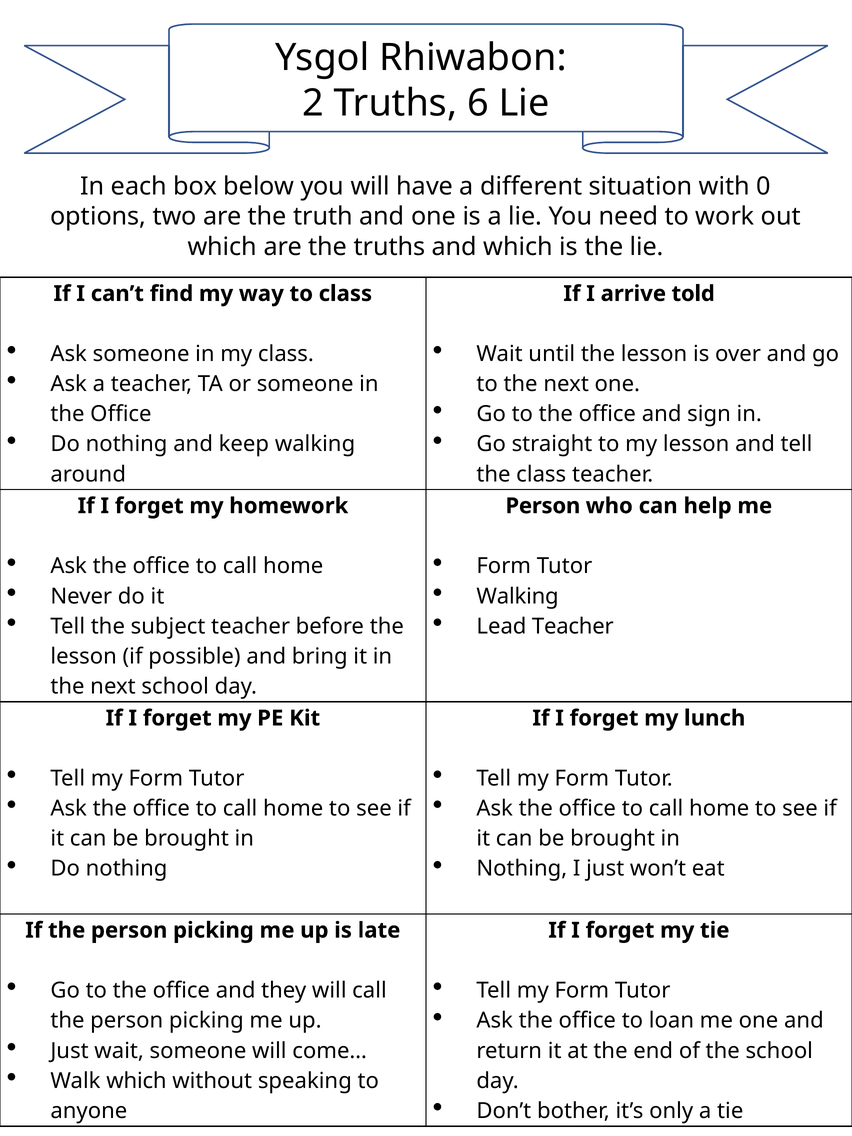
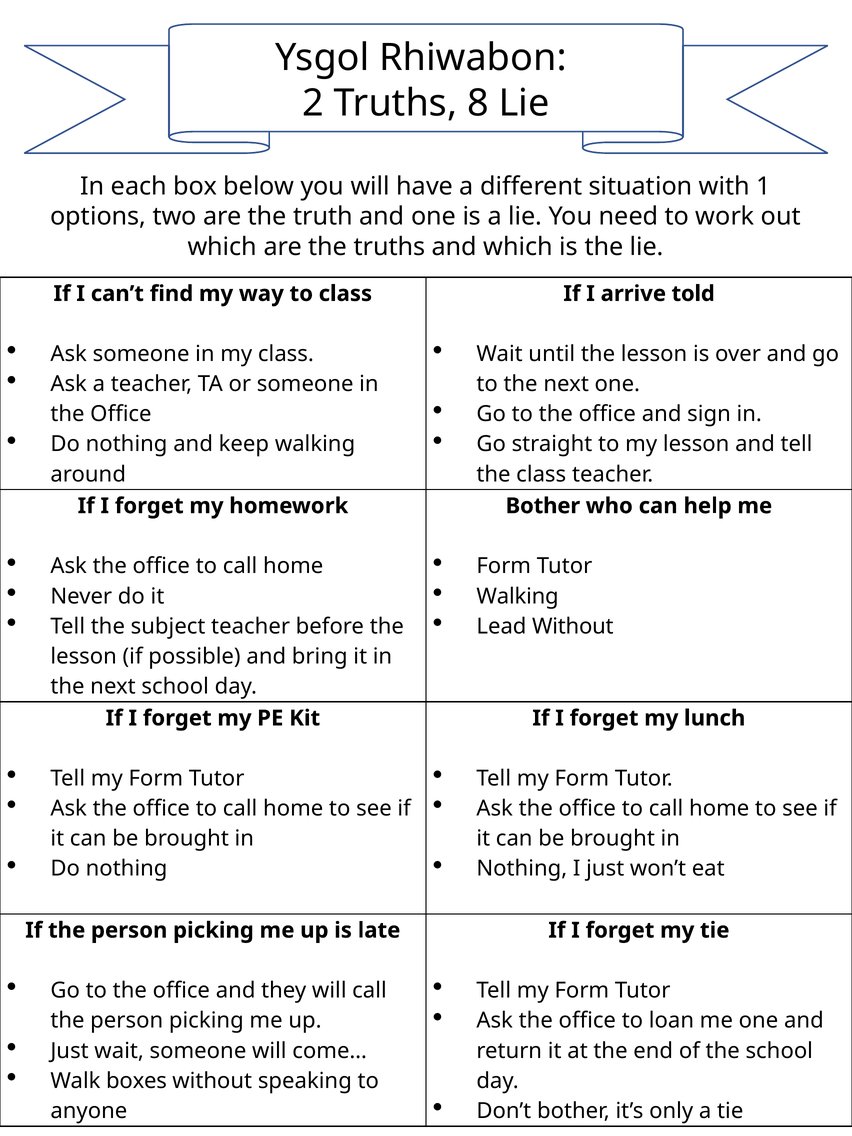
6: 6 -> 8 (478, 103)
0: 0 -> 1 (764, 186)
Person: Person -> Bother (543, 506)
Lead Teacher: Teacher -> Without (573, 626)
Walk which: which -> boxes (137, 1081)
